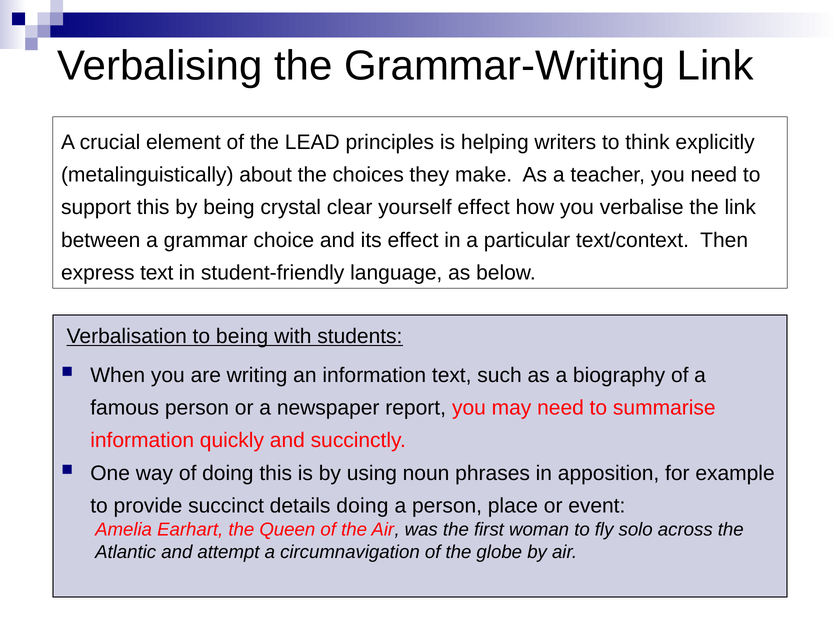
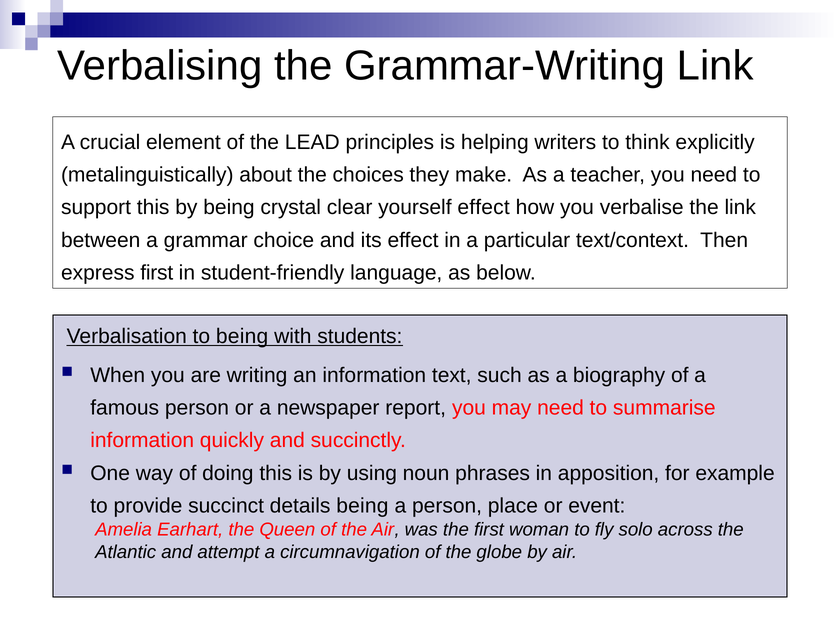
express text: text -> first (157, 273)
details doing: doing -> being (362, 506)
